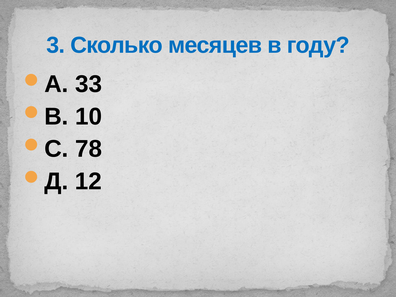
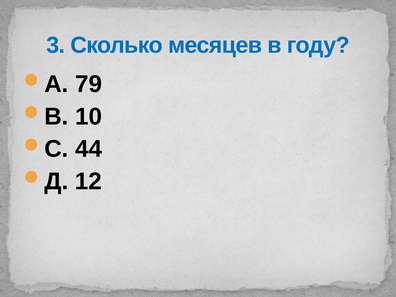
33: 33 -> 79 (89, 84)
78: 78 -> 44 (89, 149)
